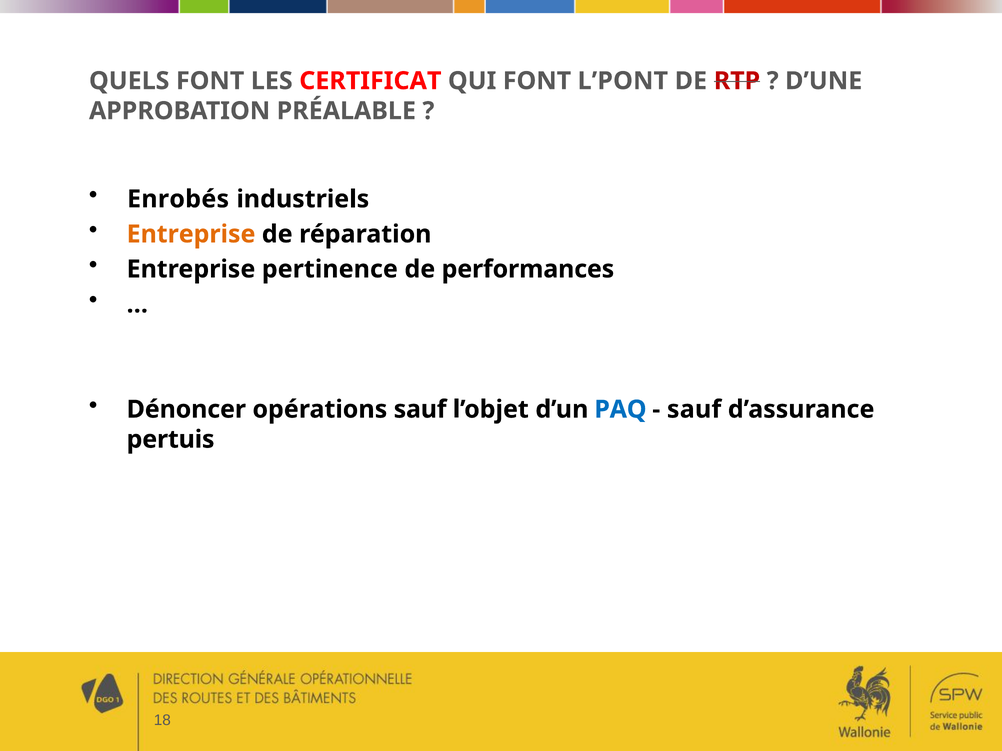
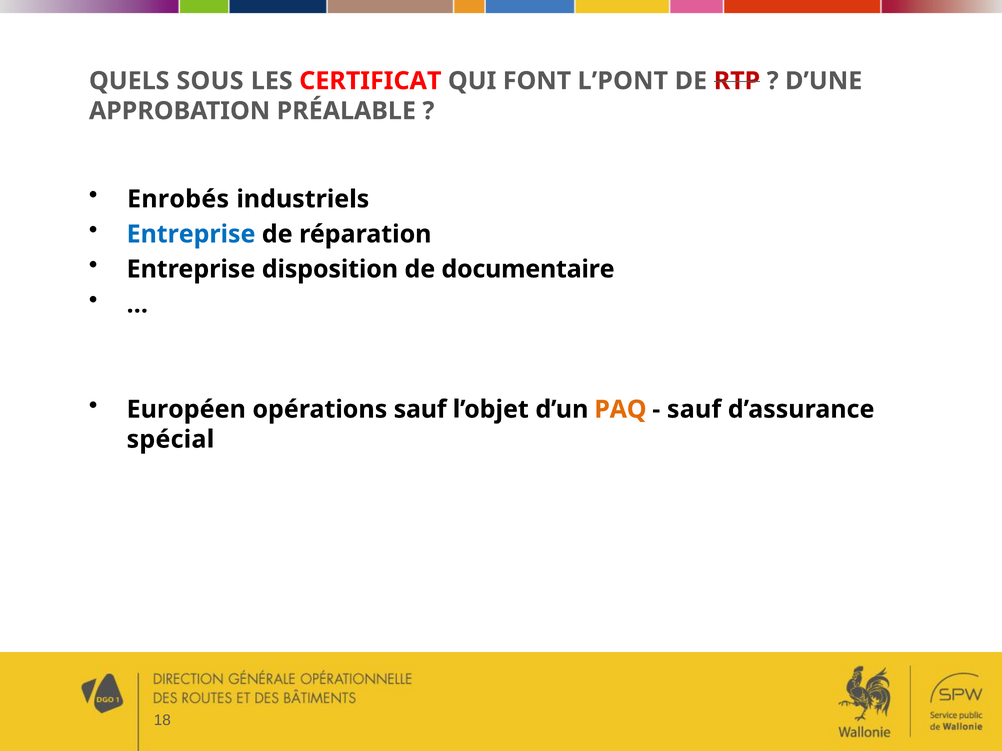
QUELS FONT: FONT -> SOUS (210, 81)
Entreprise colour: orange -> blue (191, 234)
pertinence: pertinence -> disposition (330, 269)
performances: performances -> documentaire (528, 269)
Dénoncer: Dénoncer -> Européen (186, 410)
PAQ colour: blue -> orange (620, 410)
pertuis: pertuis -> spécial (170, 440)
